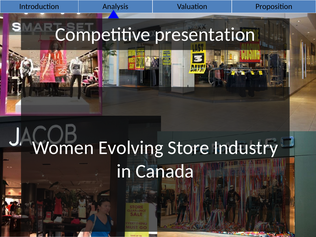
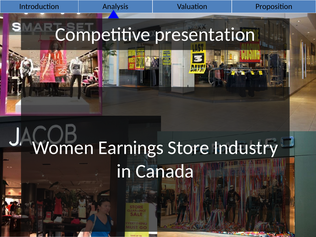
Evolving: Evolving -> Earnings (131, 148)
